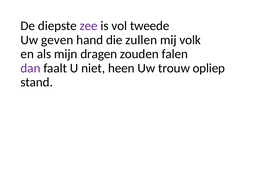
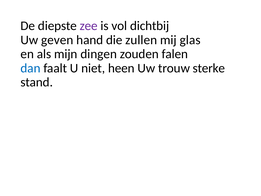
tweede: tweede -> dichtbij (150, 26)
volk: volk -> glas (190, 40)
dragen: dragen -> dingen (99, 54)
dan colour: purple -> blue (31, 68)
opliep: opliep -> sterke (209, 68)
